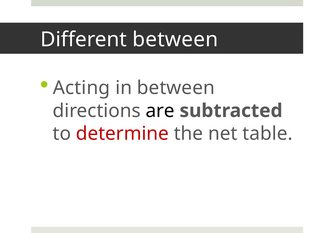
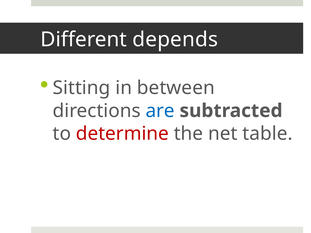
Different between: between -> depends (175, 40)
Acting: Acting -> Sitting (82, 88)
are colour: black -> blue (160, 111)
